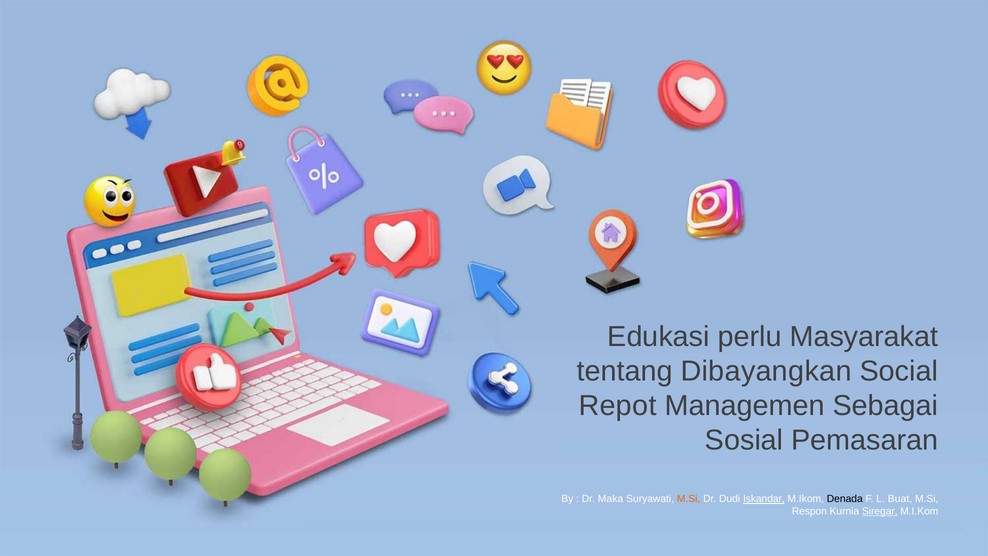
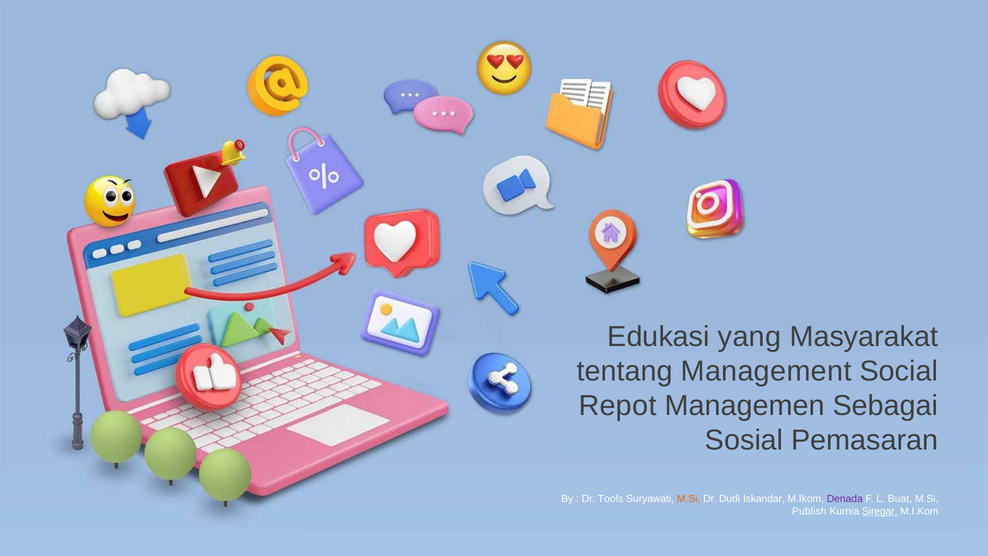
perlu: perlu -> yang (749, 336)
Dibayangkan: Dibayangkan -> Management (766, 371)
Maka: Maka -> Tools (611, 499)
Iskandar underline: present -> none (764, 499)
Denada colour: black -> purple (845, 499)
Respon: Respon -> Publish (809, 511)
